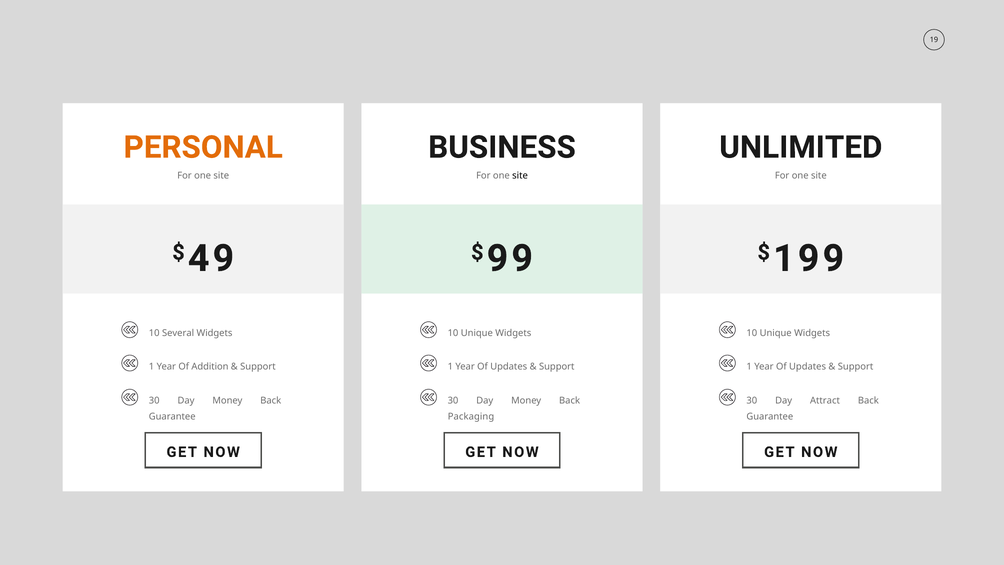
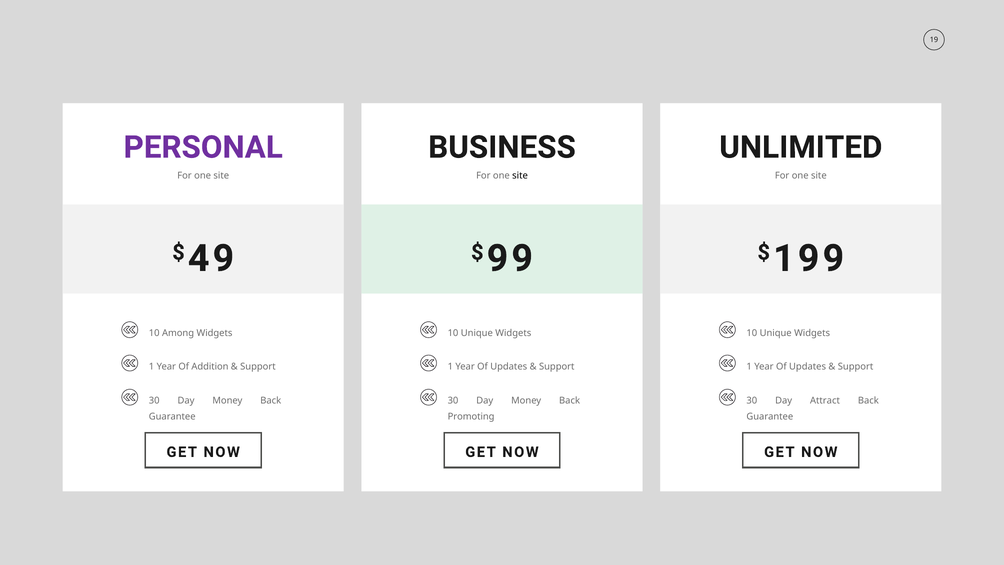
PERSONAL colour: orange -> purple (203, 147)
Several: Several -> Among (178, 333)
Packaging: Packaging -> Promoting (471, 416)
